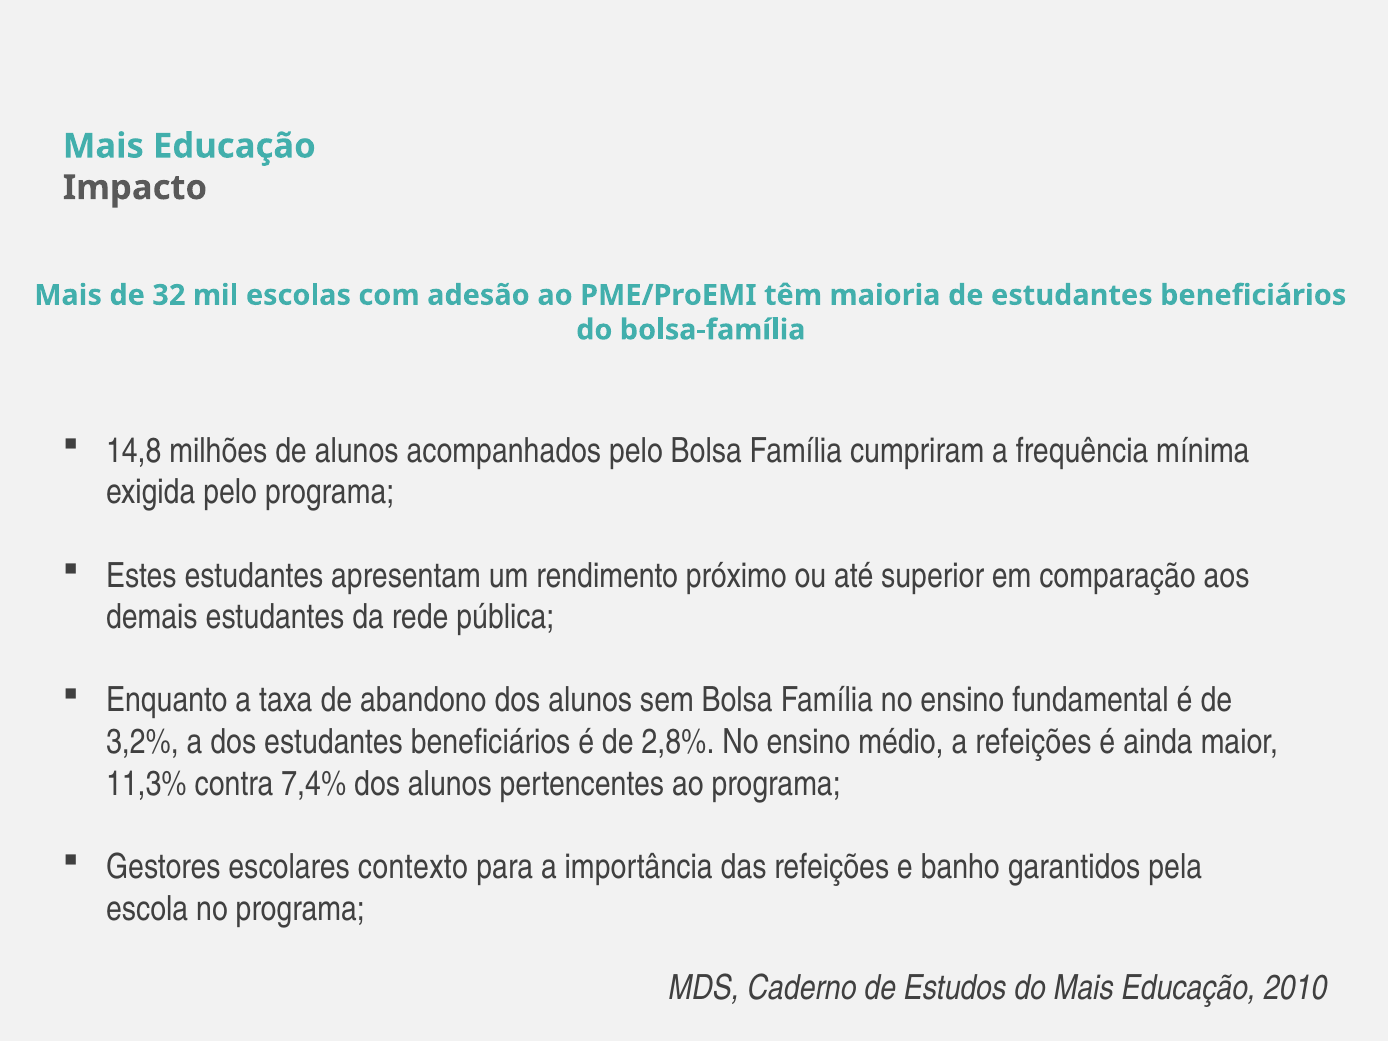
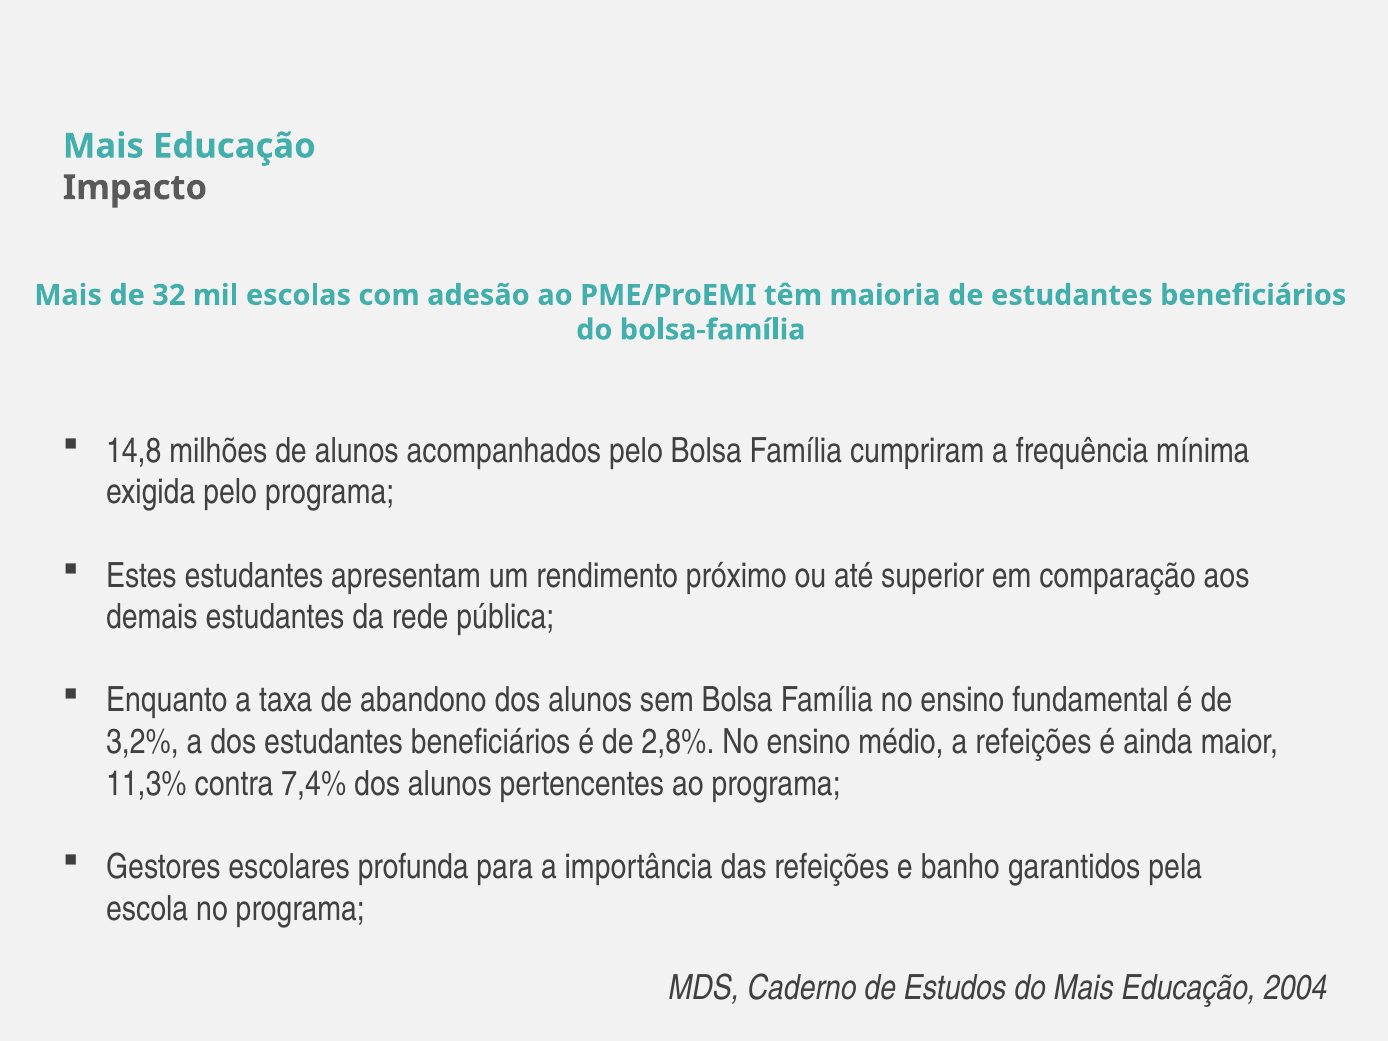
contexto: contexto -> profunda (413, 867)
2010: 2010 -> 2004 (1296, 988)
